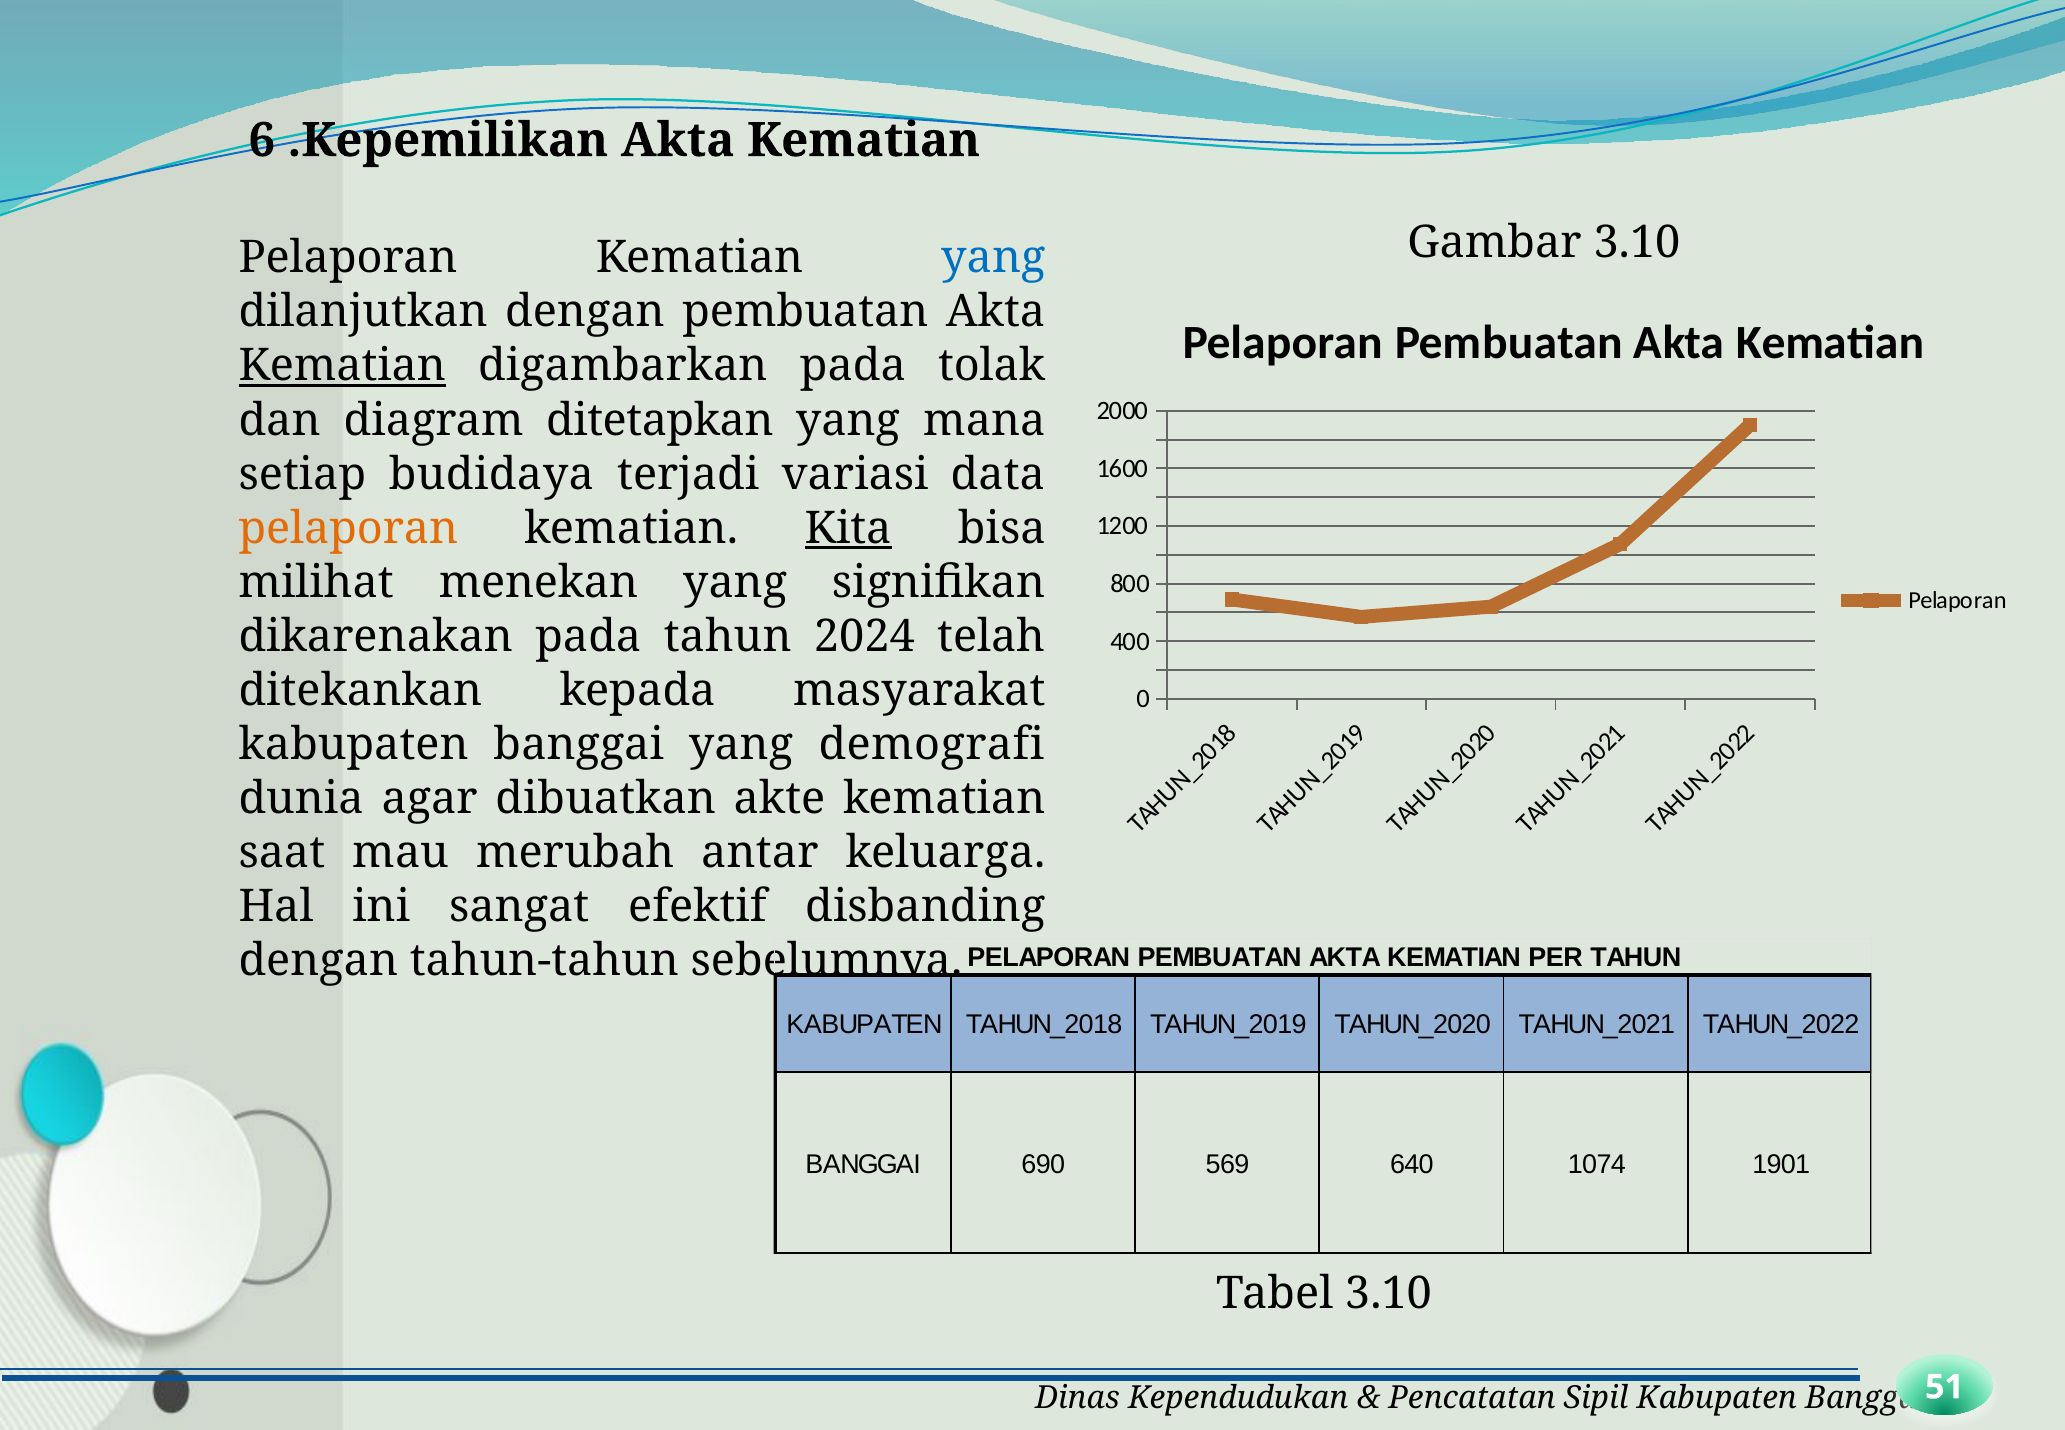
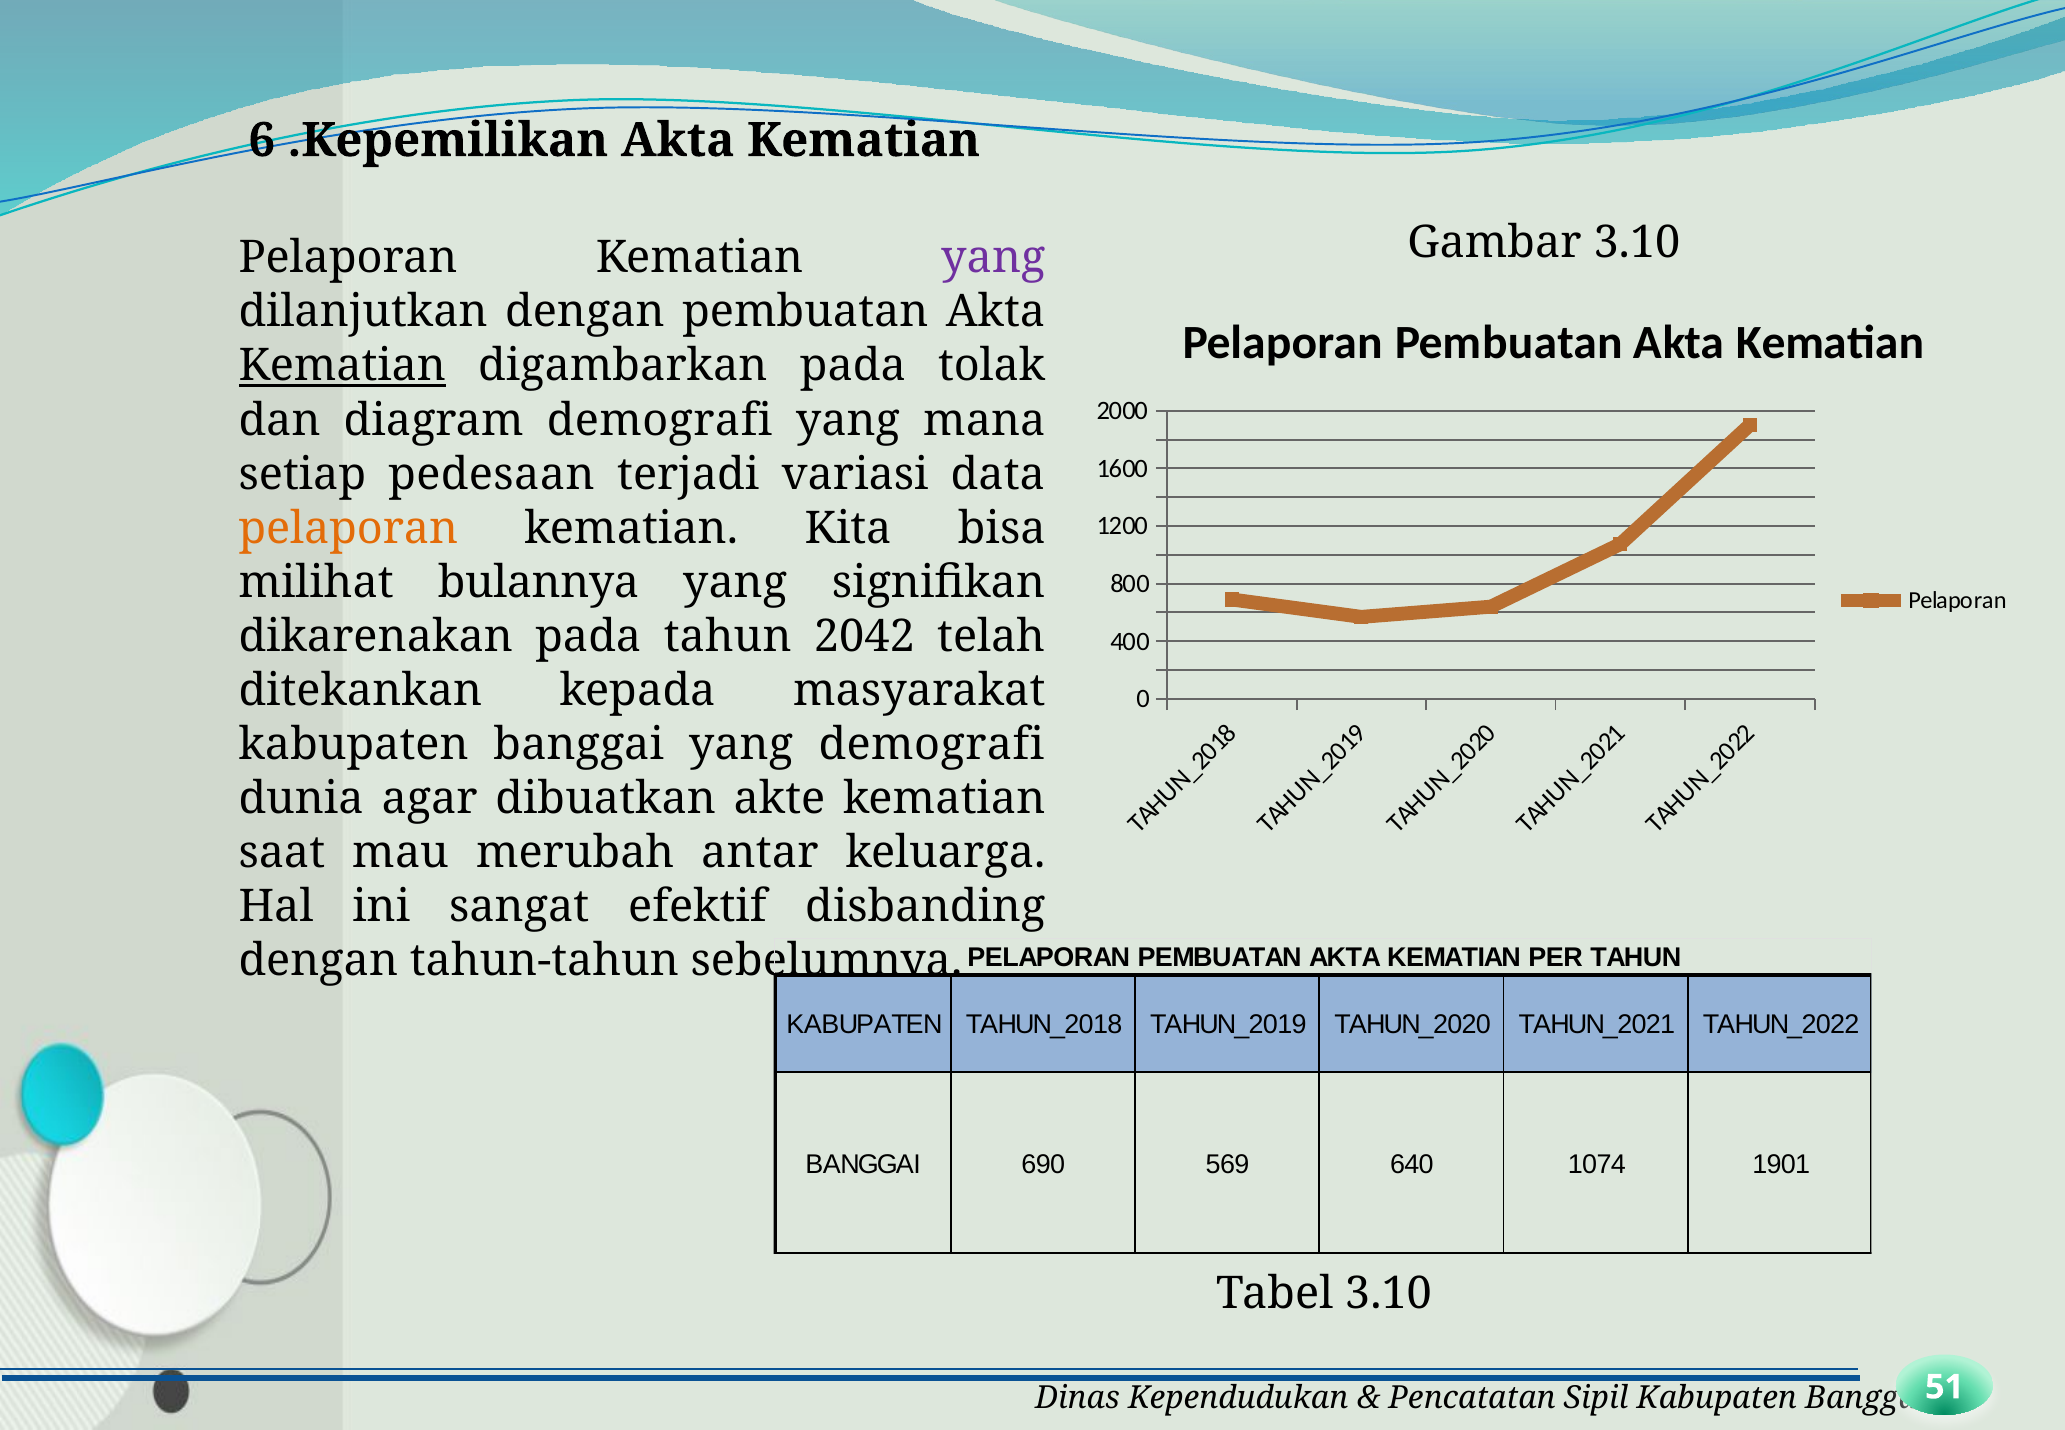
yang colour: blue -> purple (993, 258)
diagram ditetapkan: ditetapkan -> demografi (659, 420)
budidaya: budidaya -> pedesaan (491, 474)
Kita underline: present -> none (848, 528)
menekan: menekan -> bulannya (539, 582)
2024: 2024 -> 2042 (864, 636)
